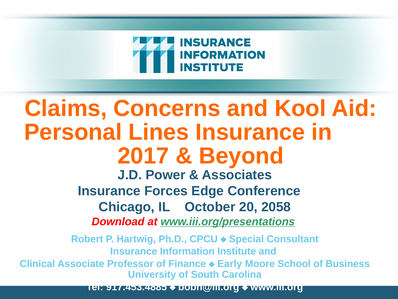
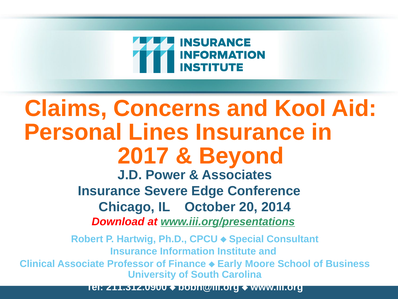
Forces: Forces -> Severe (166, 191)
2058: 2058 -> 2014 (276, 207)
917.453.4885: 917.453.4885 -> 211.312.0900 (137, 287)
